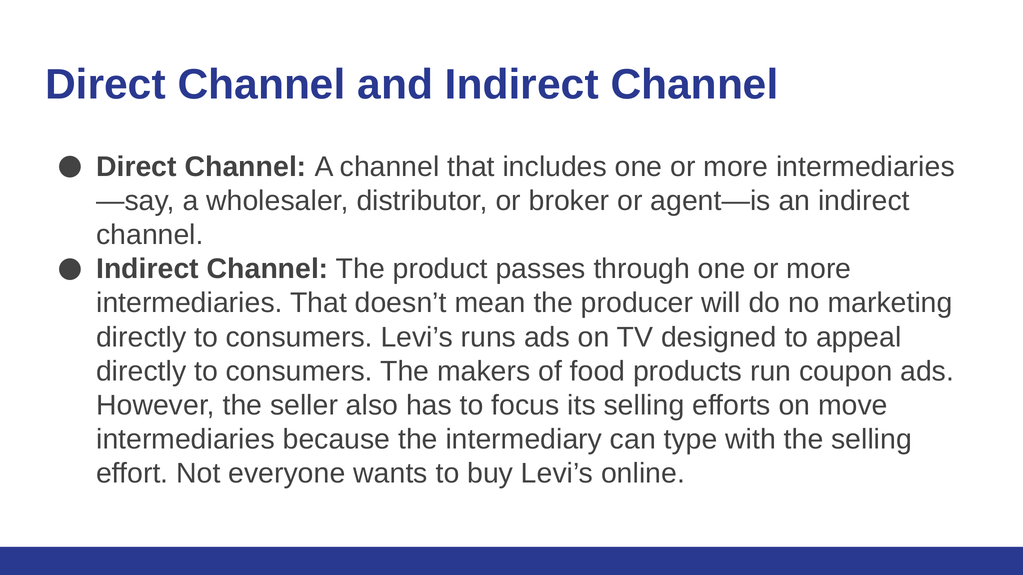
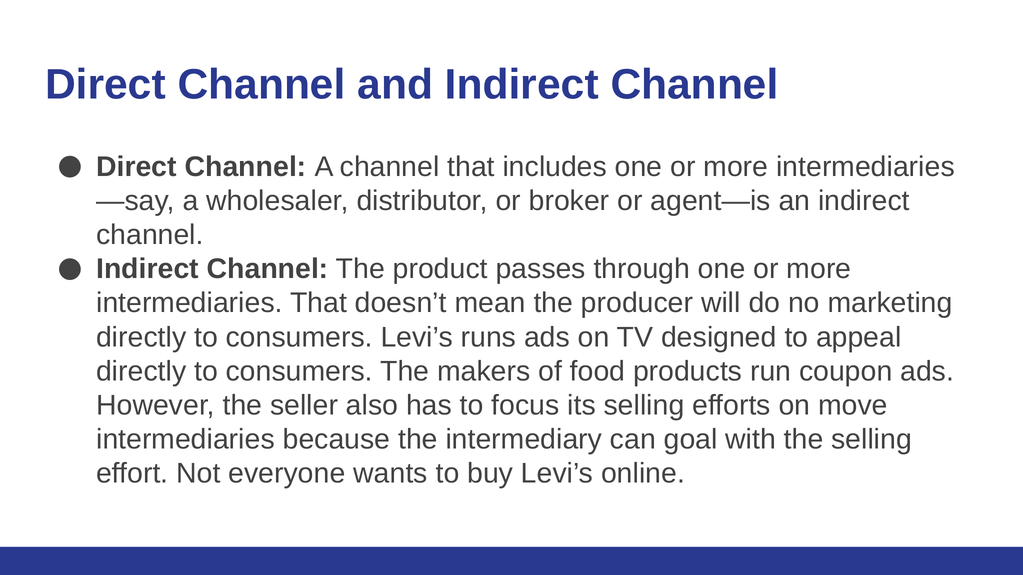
type: type -> goal (691, 440)
